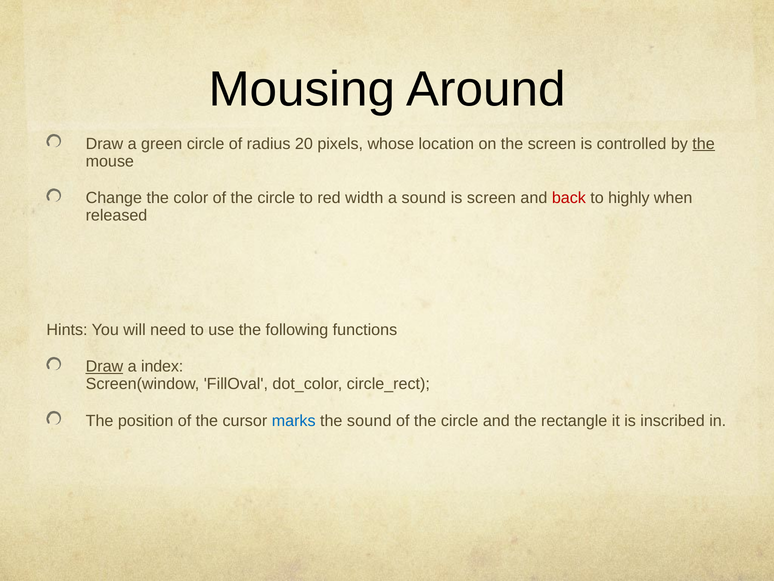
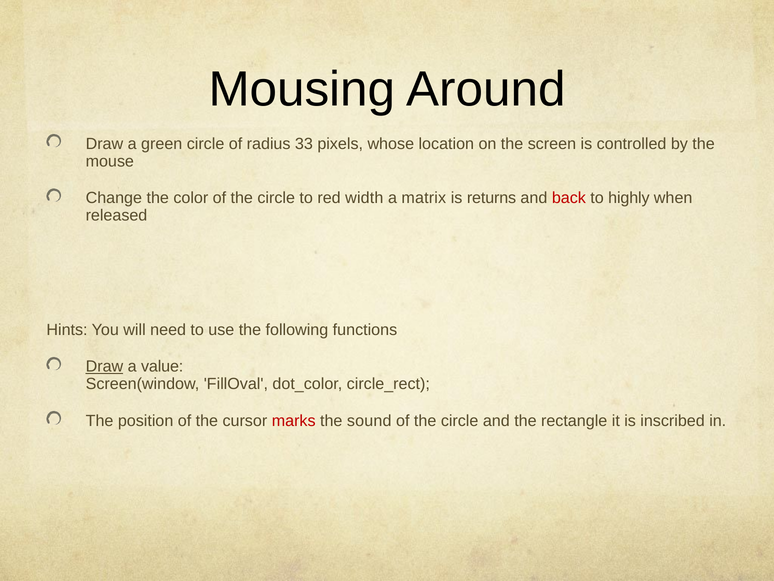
20: 20 -> 33 (304, 144)
the underline: present -> none (704, 144)
a sound: sound -> matrix (424, 198)
is screen: screen -> returns (492, 198)
index: index -> value (162, 366)
marks colour: blue -> red (294, 420)
